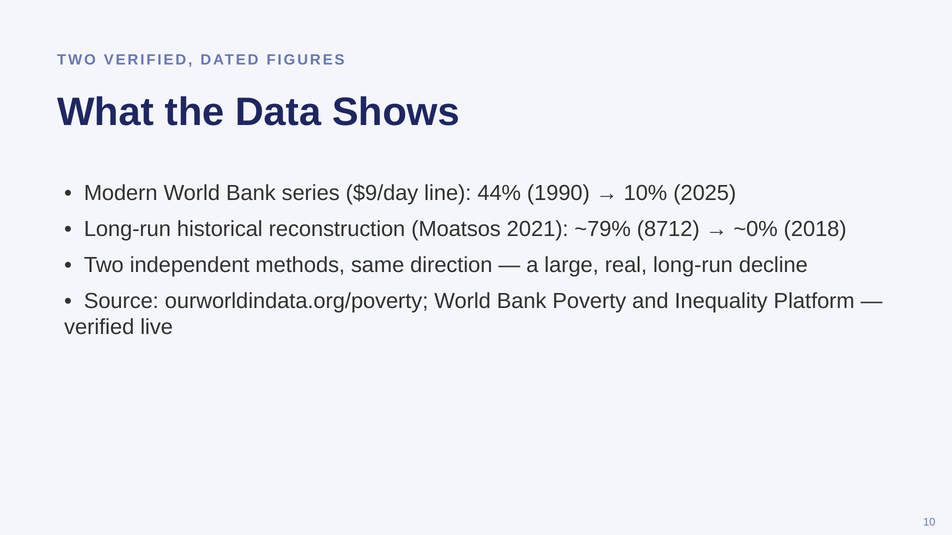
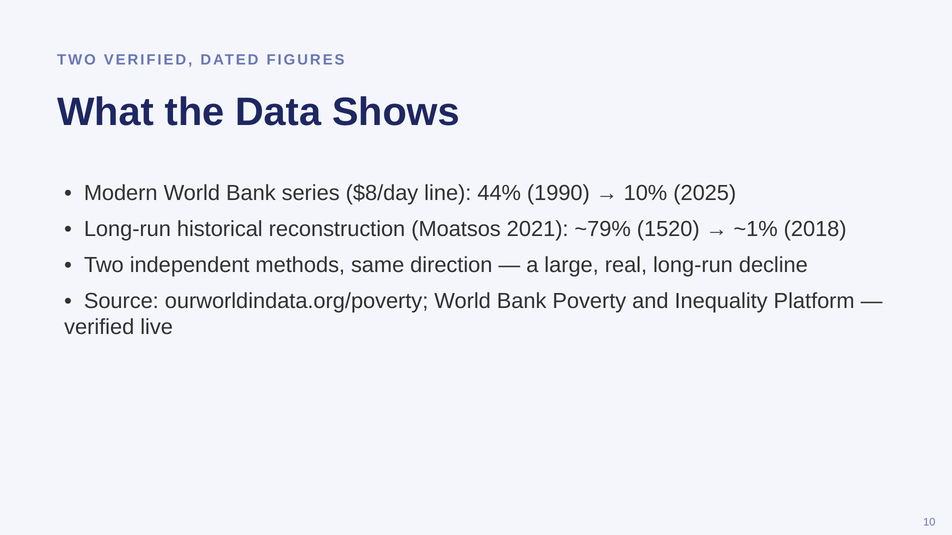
$9/day: $9/day -> $8/day (382, 193)
8712: 8712 -> 1520 (668, 229)
~0%: ~0% -> ~1% (756, 229)
